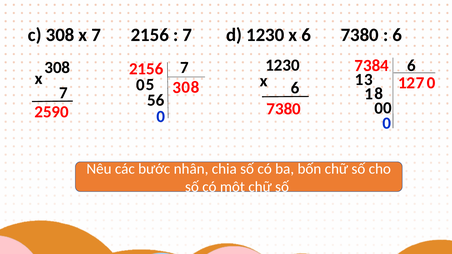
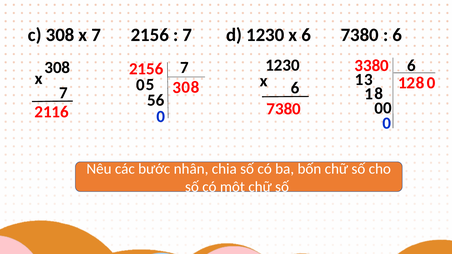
7384: 7384 -> 3380 (372, 66)
1 7: 7 -> 8 (420, 83)
2590: 2590 -> 2116 (52, 112)
